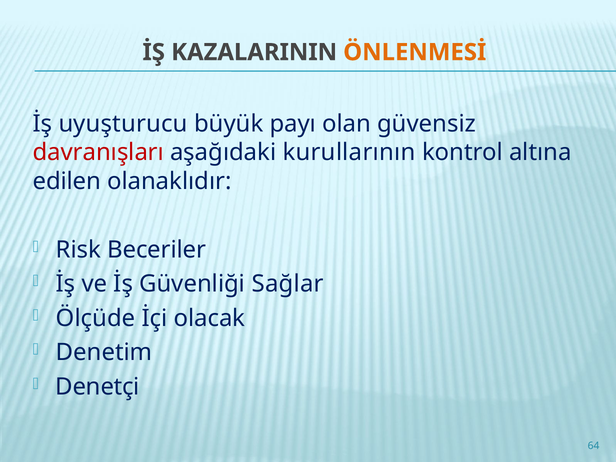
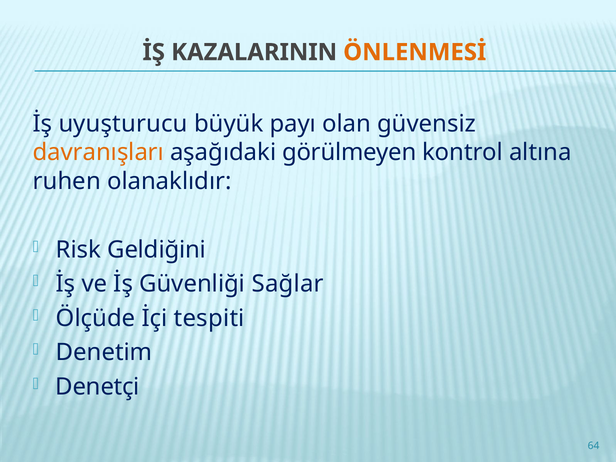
davranışları colour: red -> orange (98, 153)
kurullarının: kurullarının -> görülmeyen (349, 153)
edilen: edilen -> ruhen (67, 181)
Beceriler: Beceriler -> Geldiğini (157, 250)
olacak: olacak -> tespiti (209, 318)
